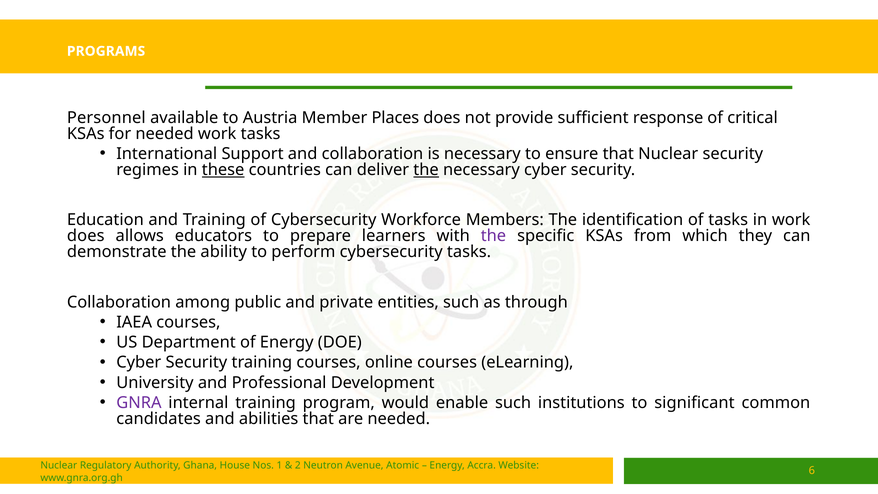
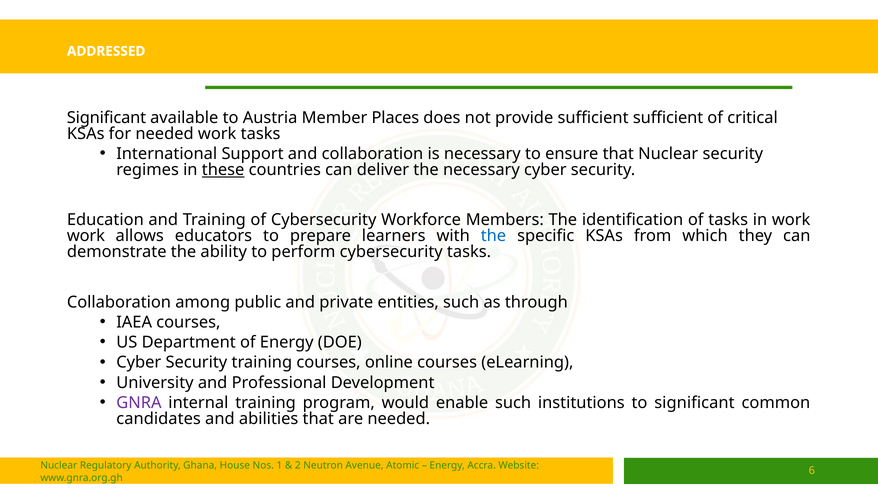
PROGRAMS: PROGRAMS -> ADDRESSED (106, 51)
Personnel: Personnel -> Significant (106, 118)
sufficient response: response -> sufficient (668, 118)
the underline: present -> none (426, 170)
does: does -> work (86, 236)
the colour: purple -> blue (493, 236)
